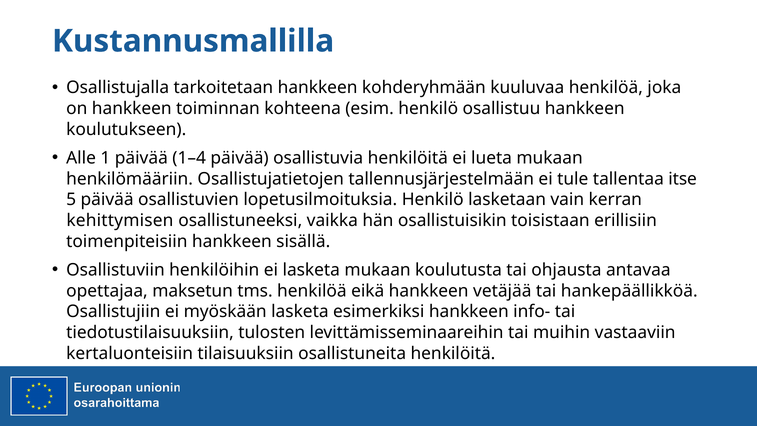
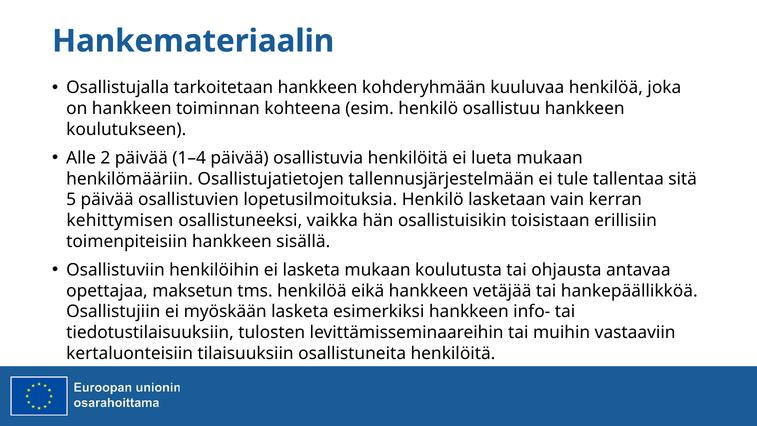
Kustannusmallilla: Kustannusmallilla -> Hankemateriaalin (193, 41)
1: 1 -> 2 (105, 158)
itse: itse -> sitä (683, 179)
